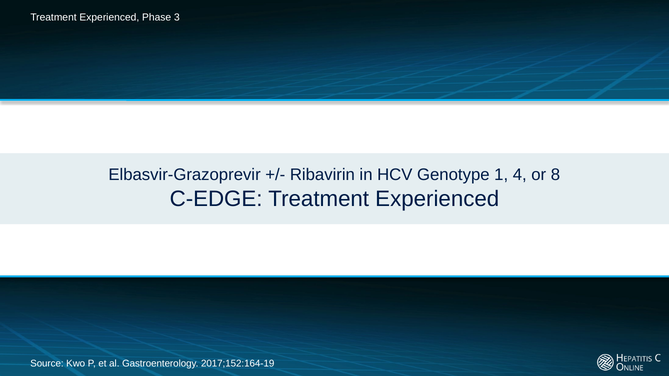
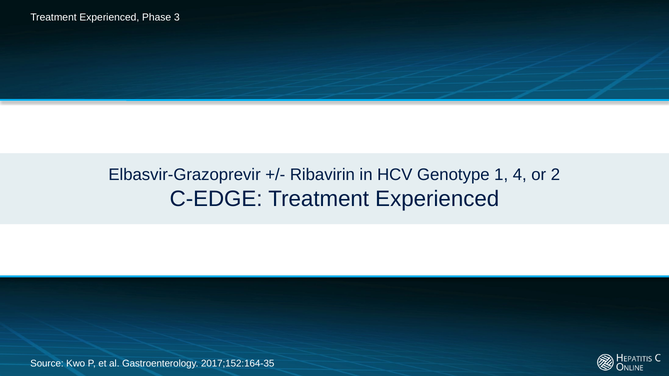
8: 8 -> 2 (555, 175)
2017;152:164-19: 2017;152:164-19 -> 2017;152:164-35 (238, 364)
